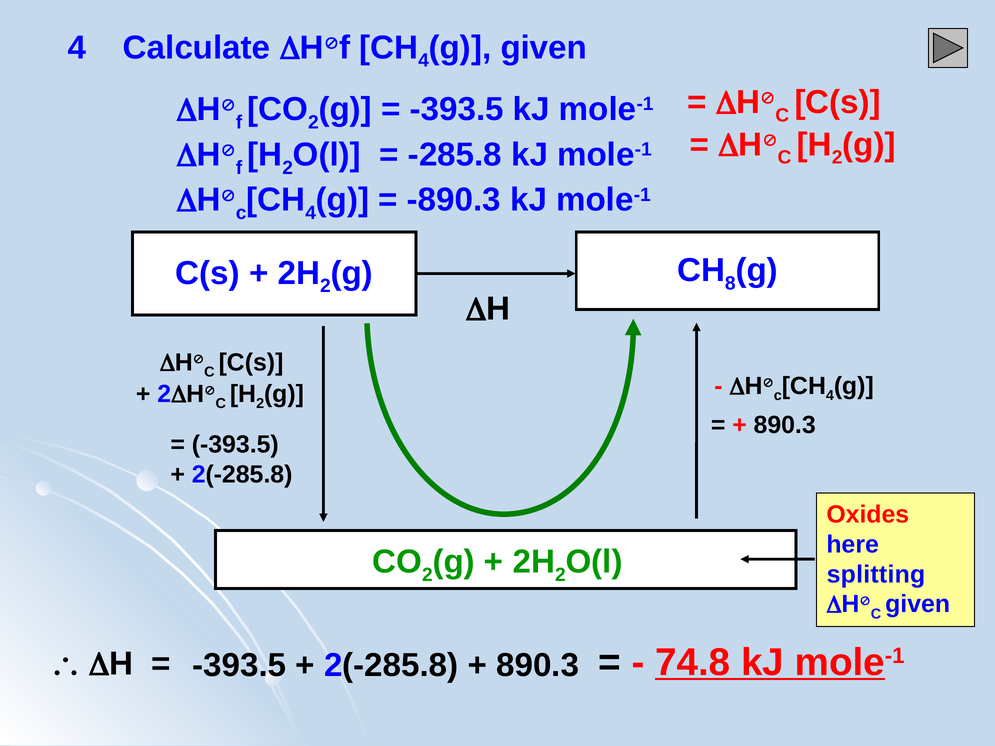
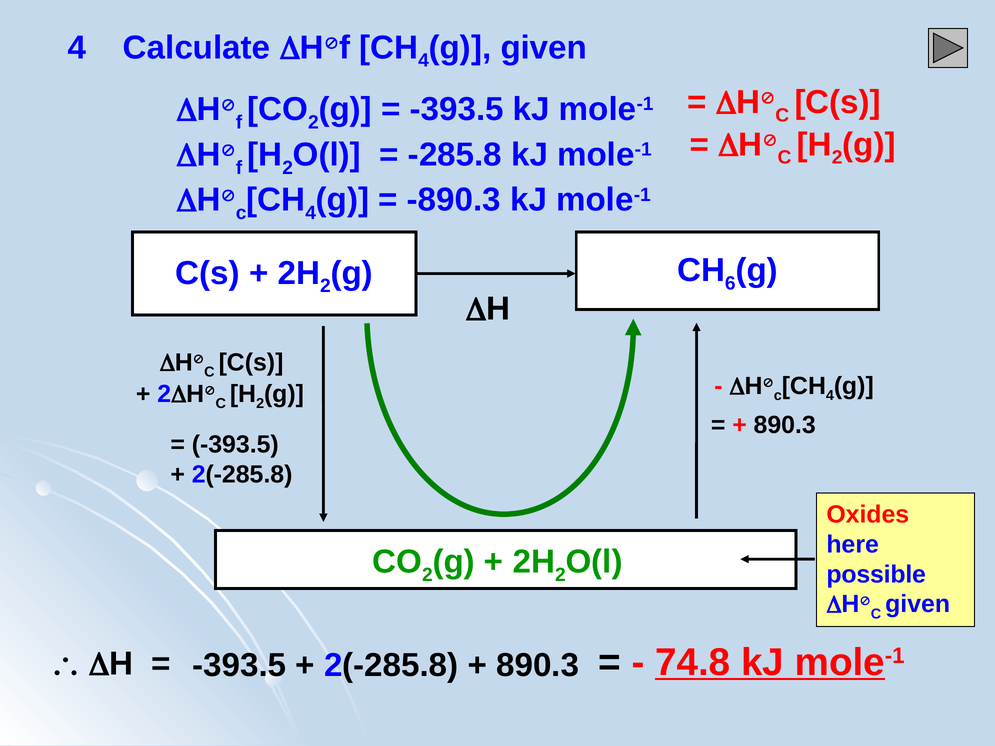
8: 8 -> 6 (730, 283)
splitting: splitting -> possible (876, 575)
